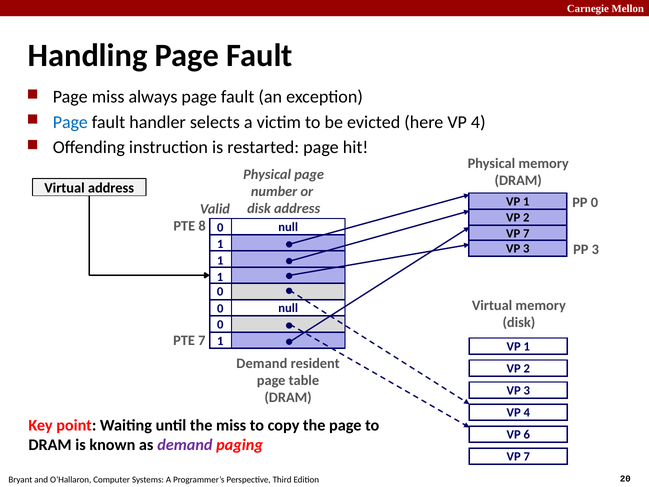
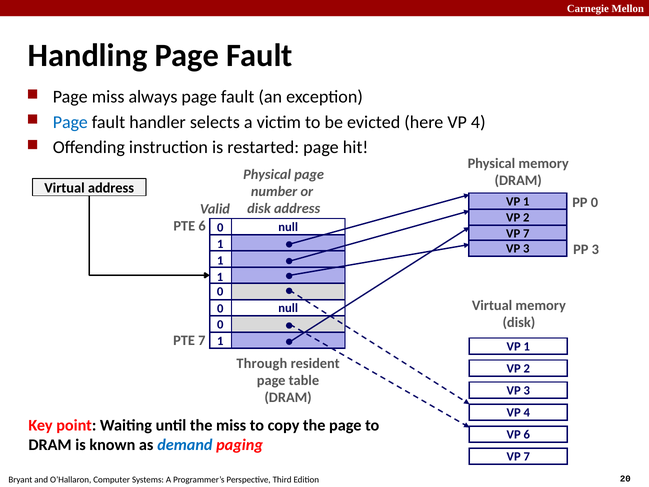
PTE 8: 8 -> 6 (202, 226)
Demand: Demand -> Through (262, 363)
demand colour: purple -> blue (185, 445)
